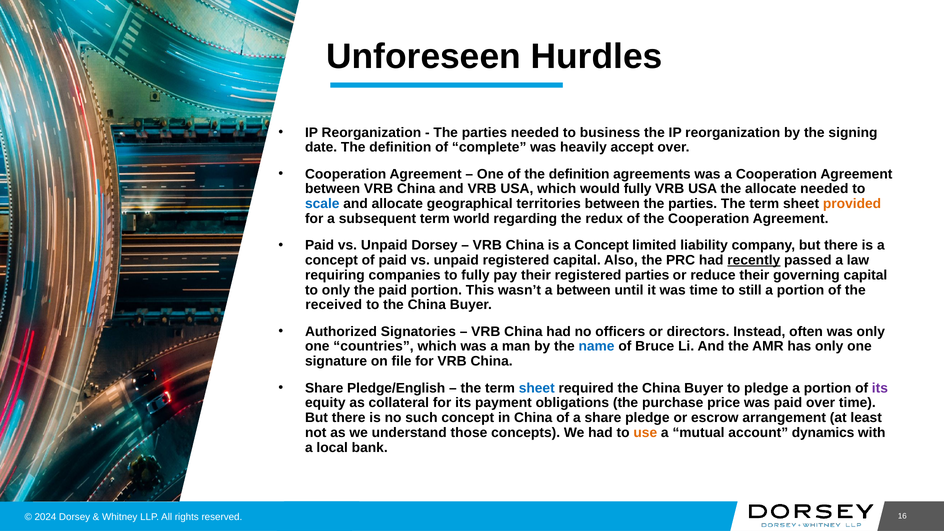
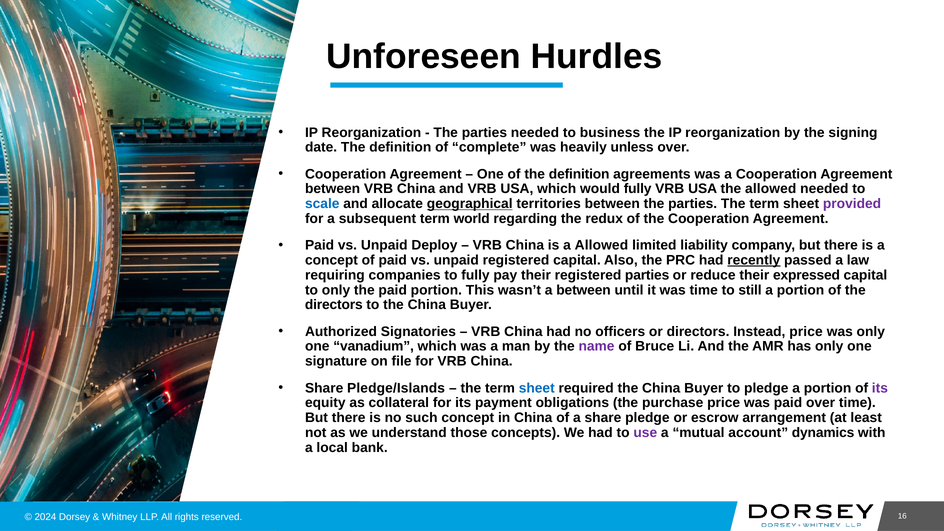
accept: accept -> unless (632, 147)
the allocate: allocate -> allowed (771, 189)
geographical underline: none -> present (470, 204)
provided colour: orange -> purple (852, 204)
Unpaid Dorsey: Dorsey -> Deploy (434, 245)
China is a Concept: Concept -> Allowed (601, 245)
governing: governing -> expressed (807, 275)
received: received -> directors (334, 305)
Instead often: often -> price (806, 332)
countries: countries -> vanadium (374, 346)
name colour: blue -> purple (597, 346)
Pledge/English: Pledge/English -> Pledge/Islands (396, 388)
use colour: orange -> purple (645, 433)
